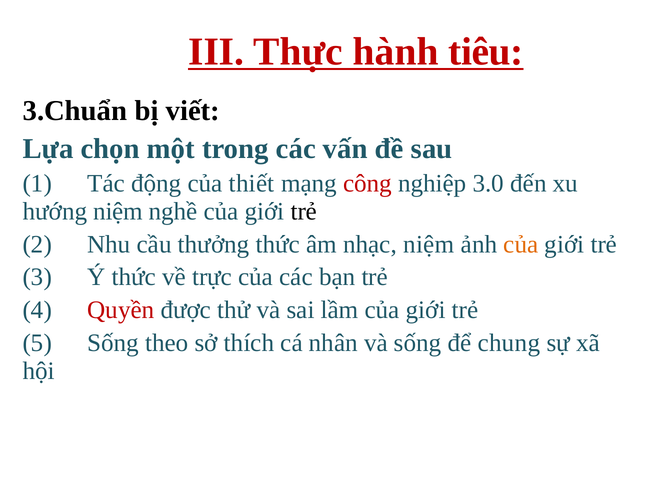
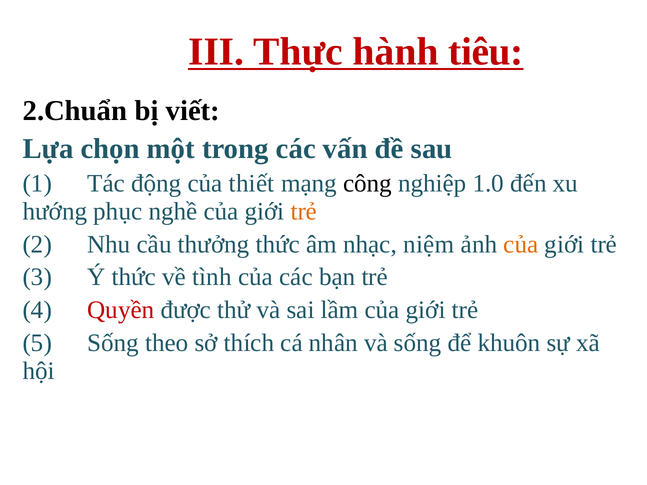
3.Chuẩn: 3.Chuẩn -> 2.Chuẩn (75, 111)
công colour: red -> black (367, 184)
3.0: 3.0 -> 1.0 (488, 184)
hướng niệm: niệm -> phục (118, 212)
trẻ colour: black -> orange (304, 212)
trực: trực -> tình (212, 277)
chung: chung -> khuôn (509, 343)
